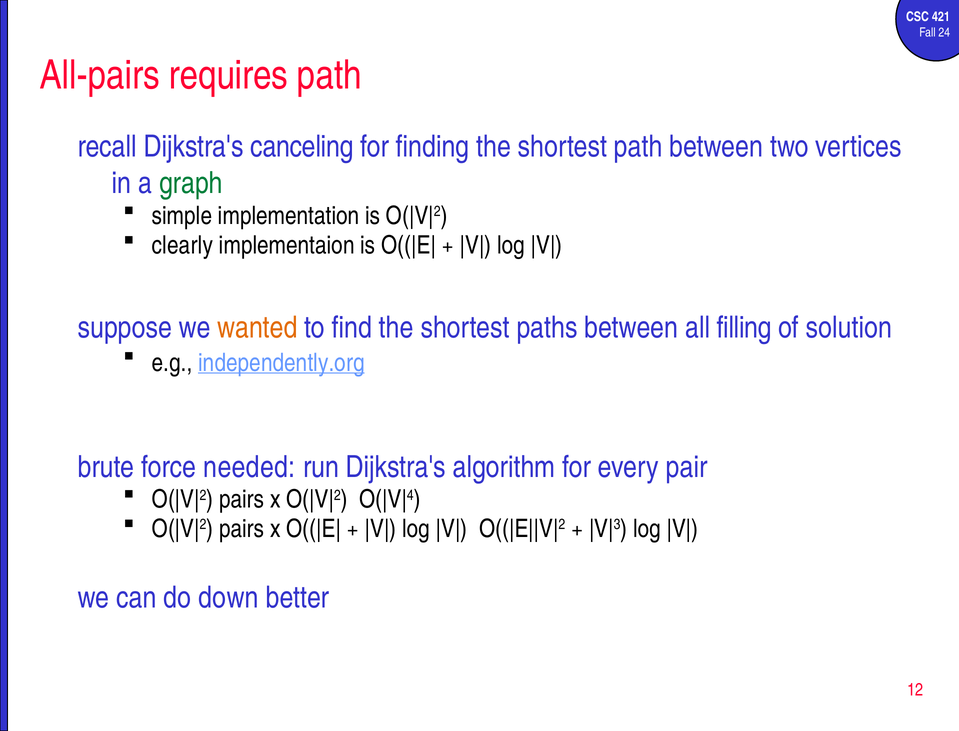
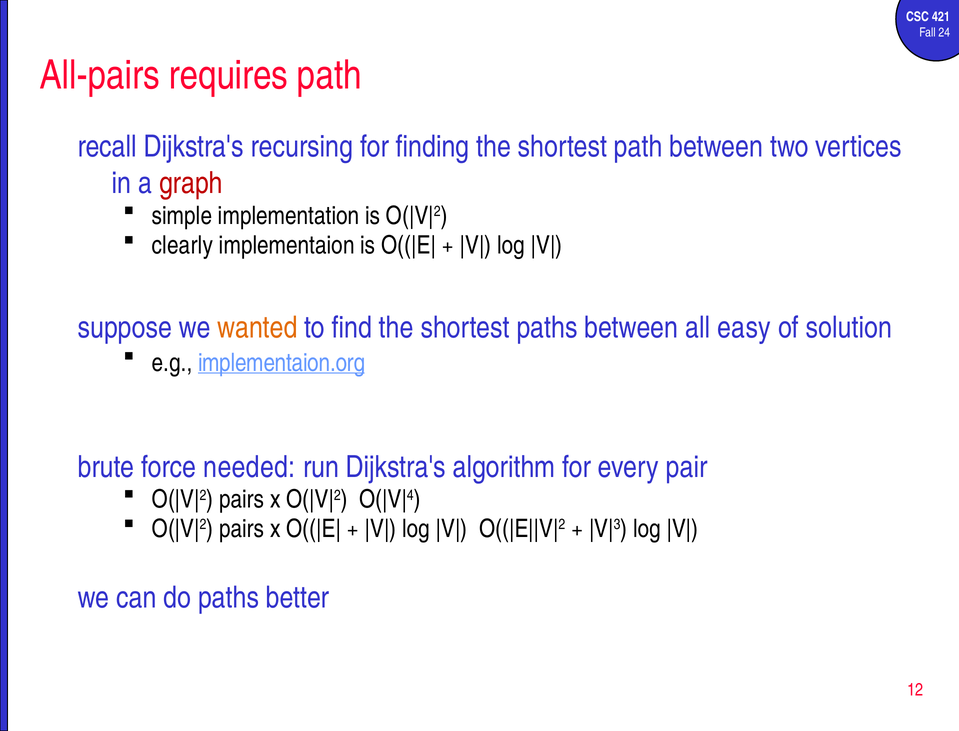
canceling: canceling -> recursing (302, 147)
graph colour: green -> red (191, 183)
filling: filling -> easy (744, 327)
independently.org: independently.org -> implementaion.org (282, 363)
do down: down -> paths (229, 598)
